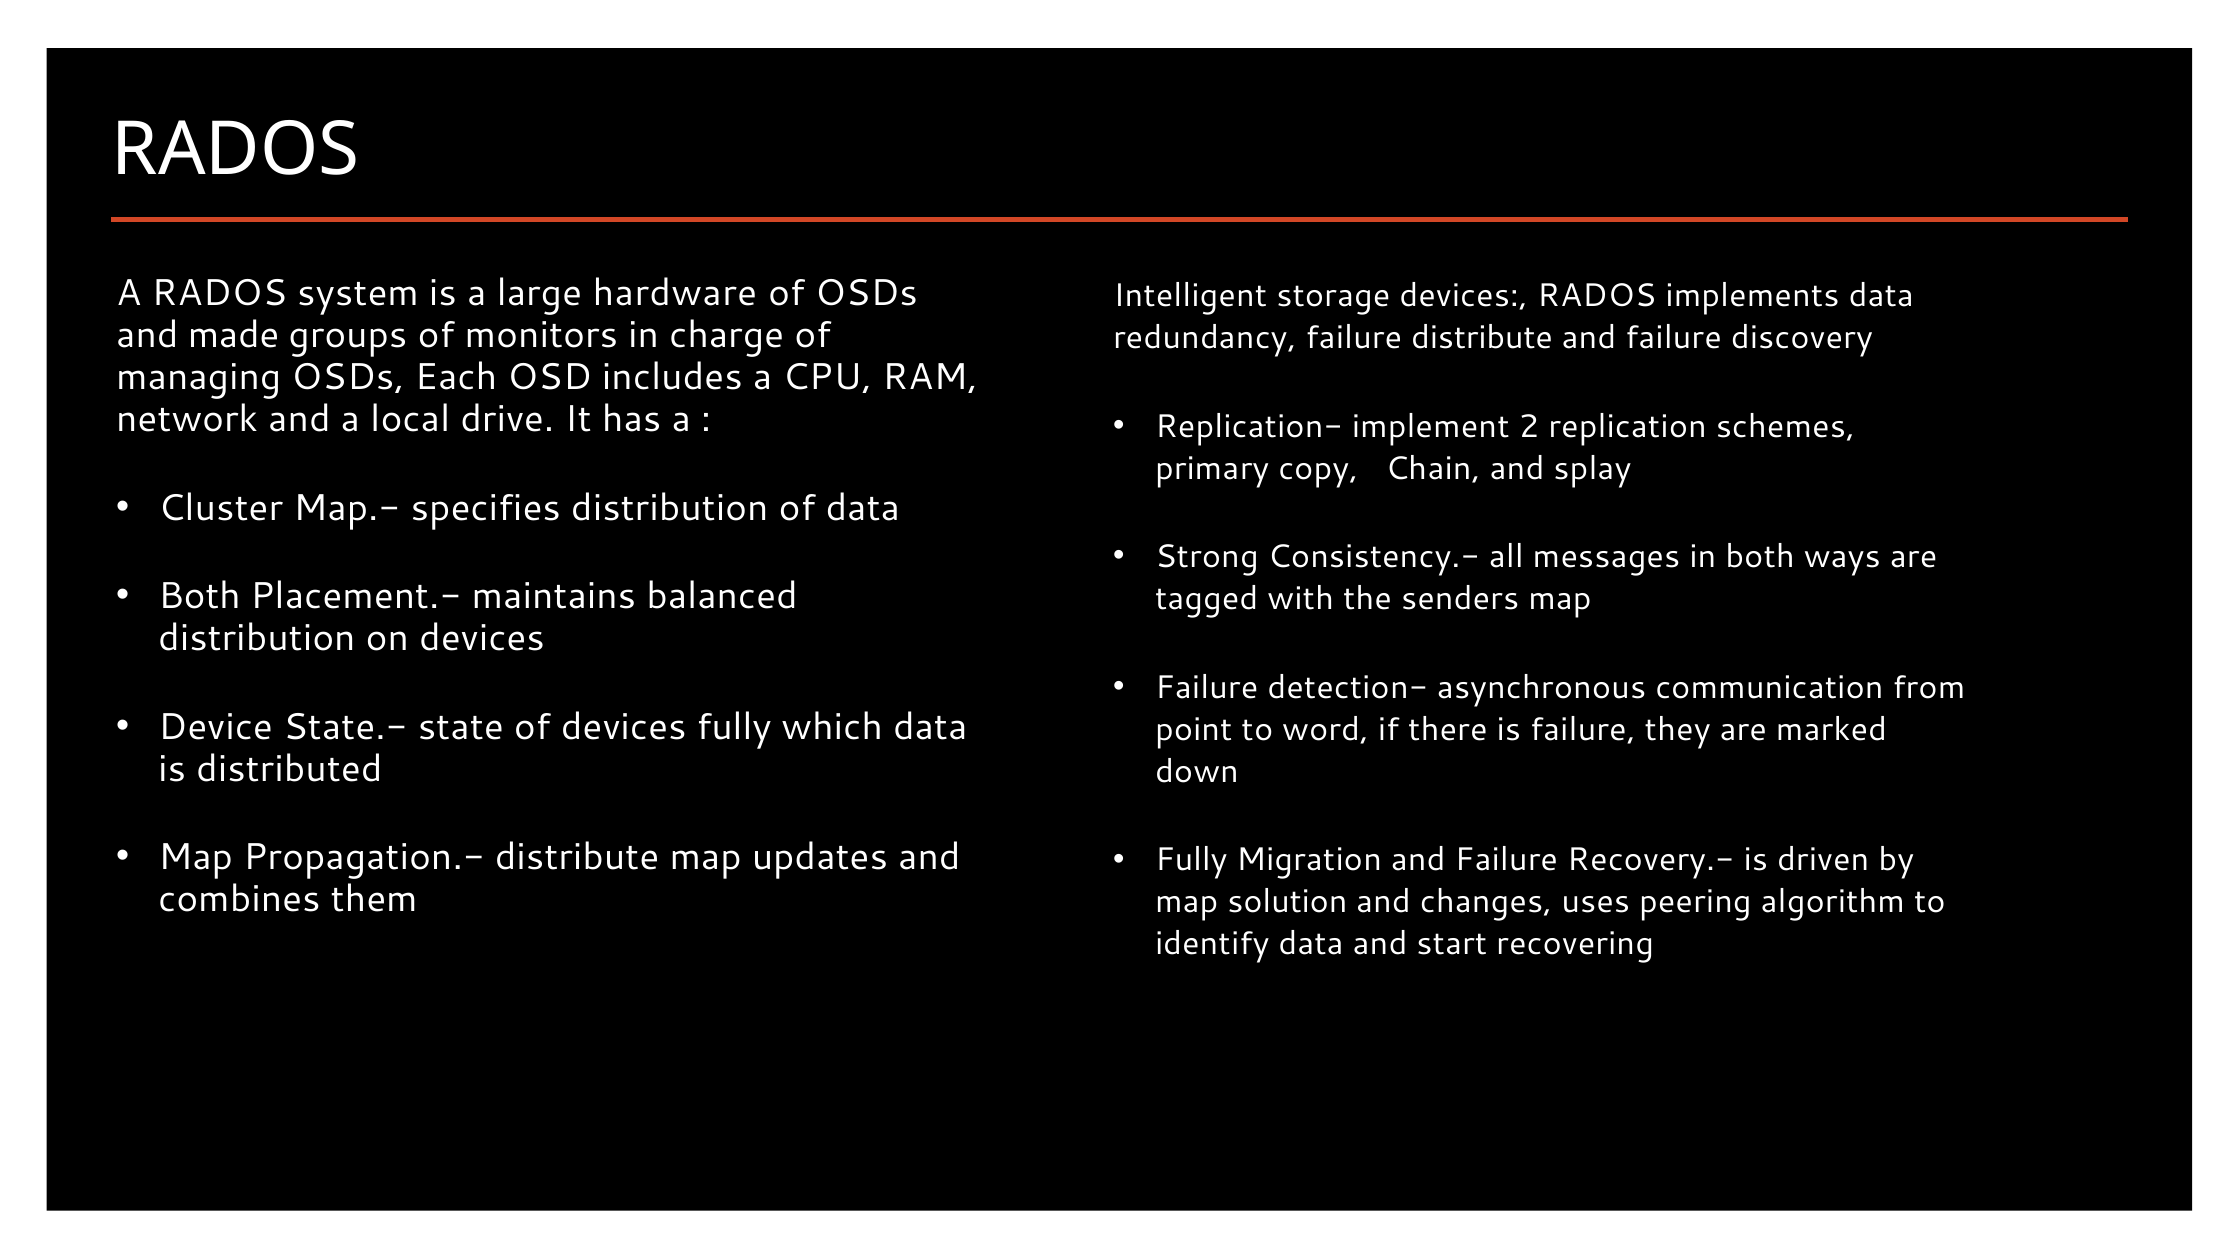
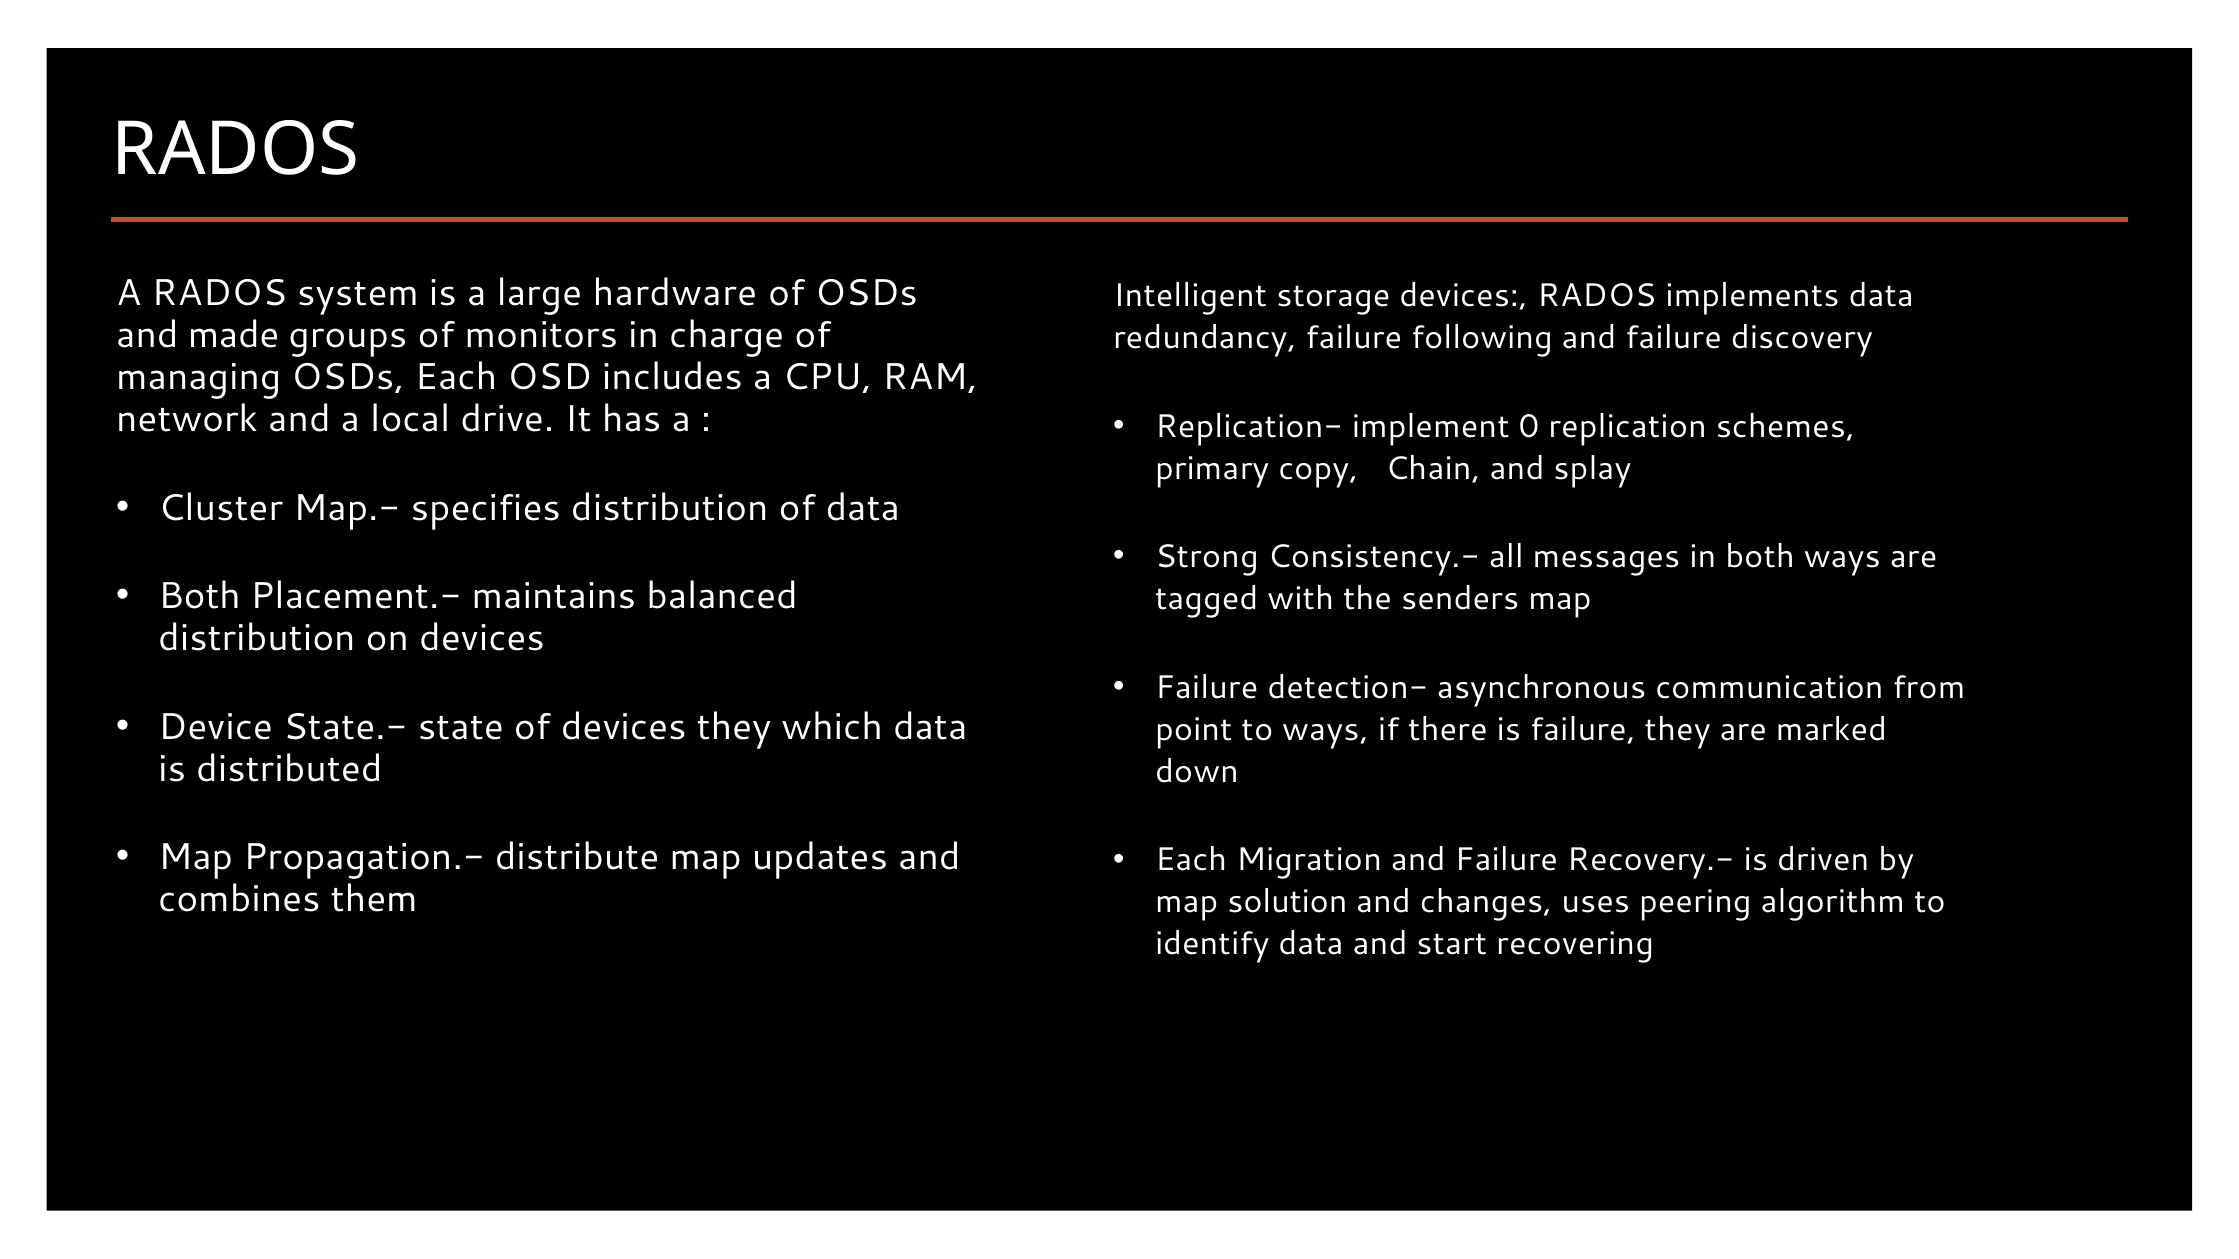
failure distribute: distribute -> following (1482, 338)
2: 2 -> 0 (1529, 426)
devices fully: fully -> they (734, 727)
to word: word -> ways (1326, 730)
Fully: Fully -> Each (1191, 860)
